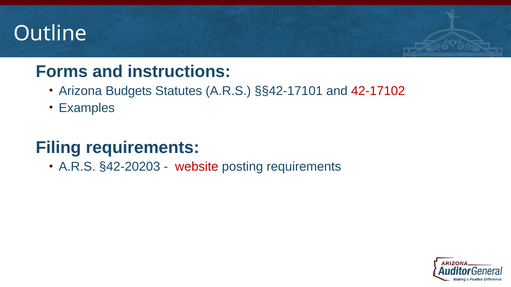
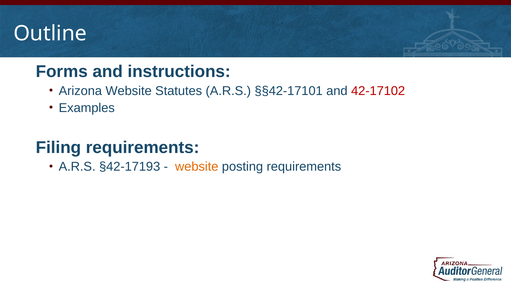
Arizona Budgets: Budgets -> Website (129, 91)
§42-20203: §42-20203 -> §42-17193 (130, 167)
website colour: red -> orange (197, 167)
